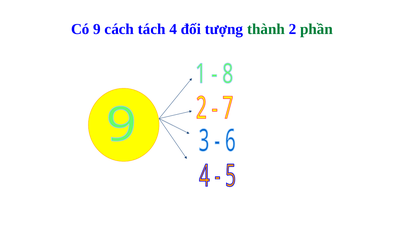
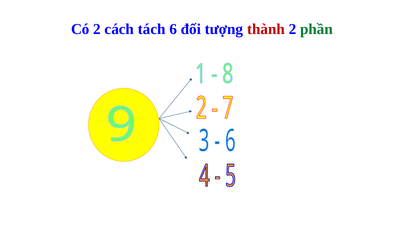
Có 9: 9 -> 2 (97, 29)
4: 4 -> 6 (173, 29)
thành colour: green -> red (266, 29)
